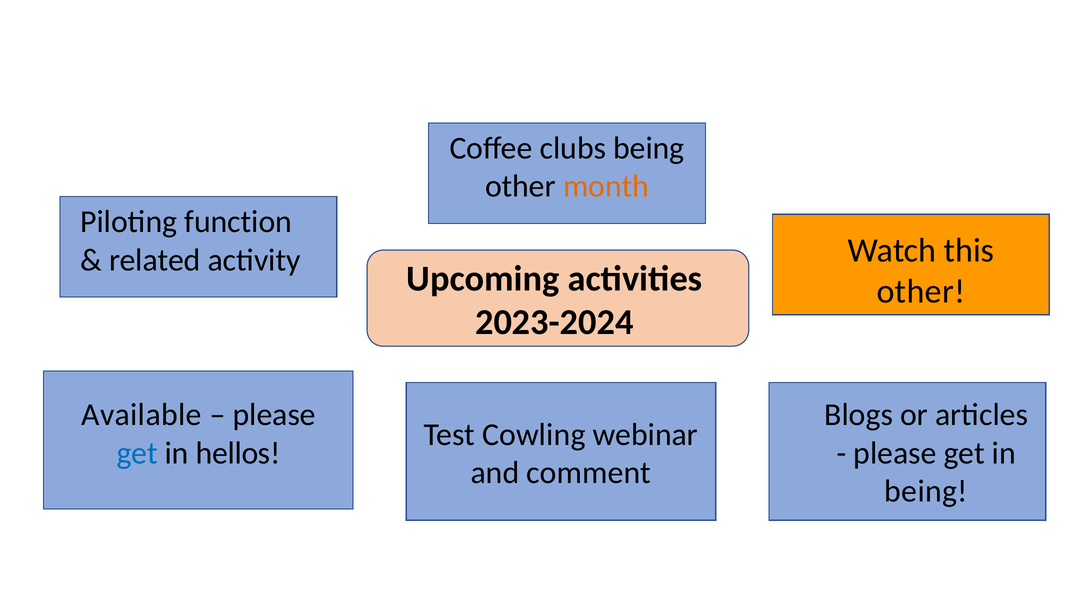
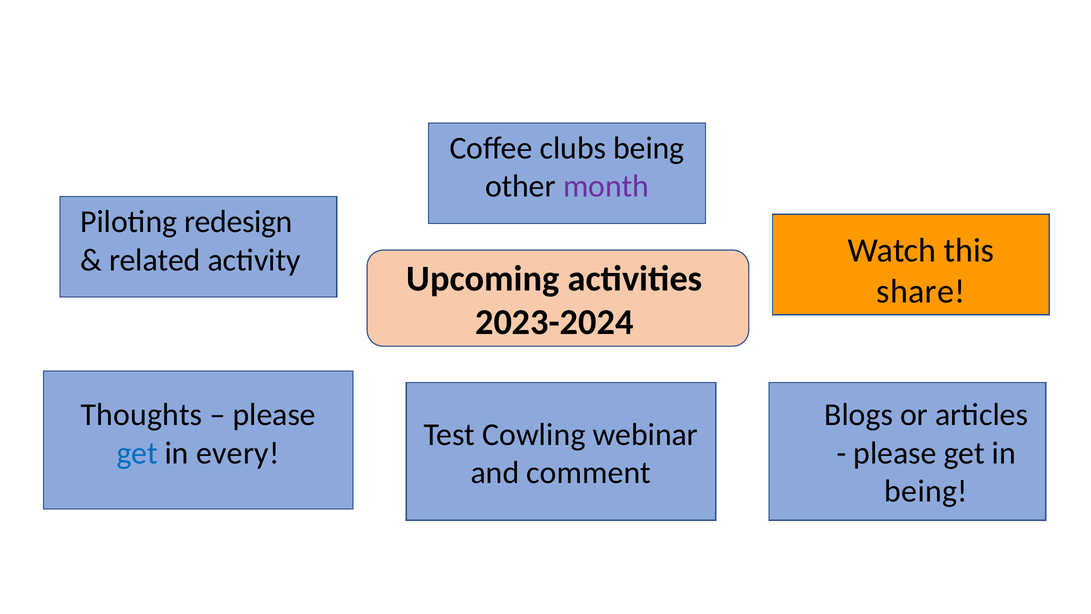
month colour: orange -> purple (606, 186)
function: function -> redesign (238, 222)
other: other -> share (921, 291)
Available: Available -> Thoughts (142, 415)
hellos: hellos -> every (238, 453)
